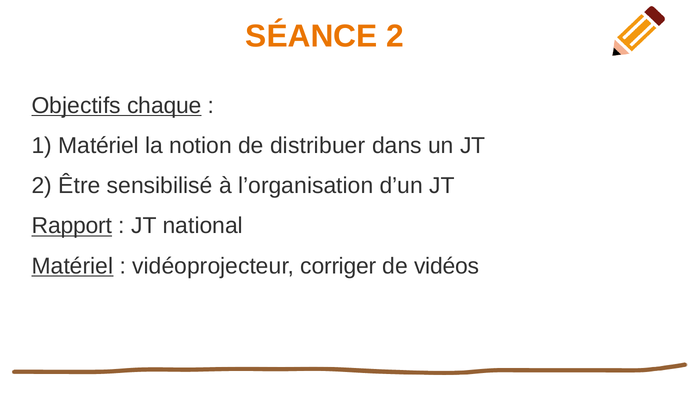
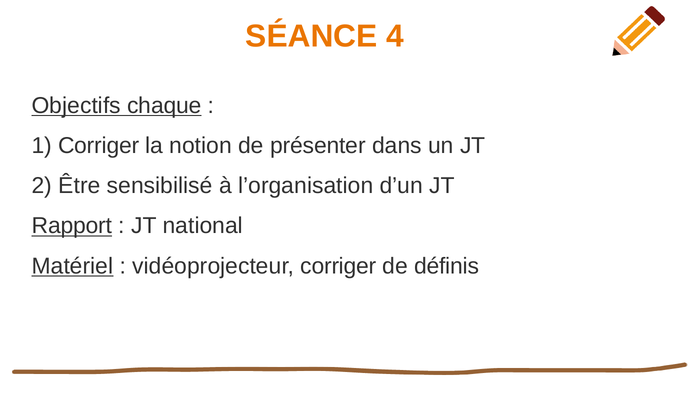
SÉANCE 2: 2 -> 4 (395, 36)
1 Matériel: Matériel -> Corriger (99, 146)
distribuer: distribuer -> présenter (318, 146)
vidéos: vidéos -> définis (447, 266)
